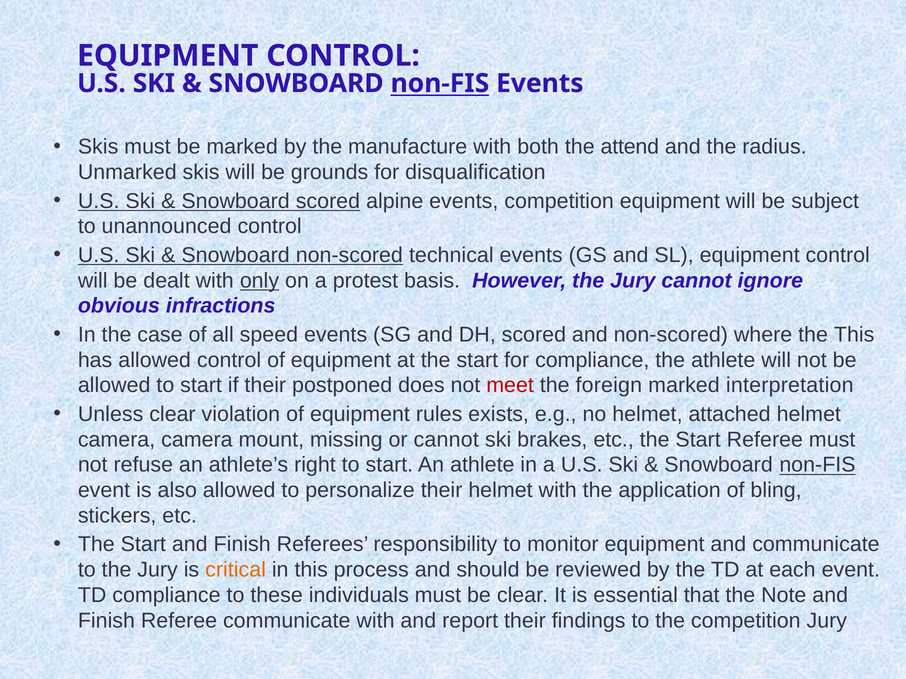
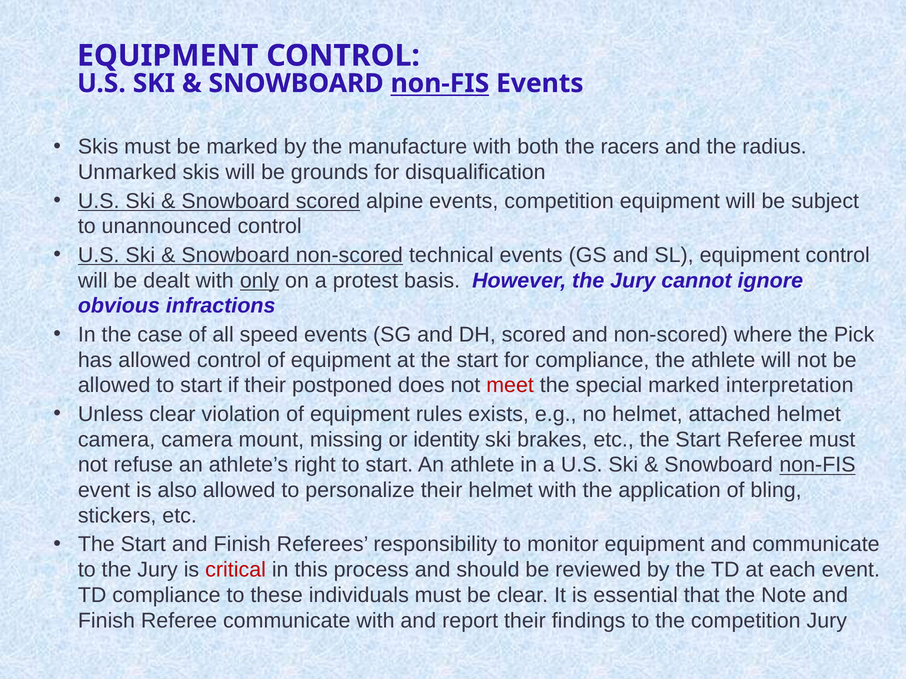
attend: attend -> racers (630, 147)
the This: This -> Pick (854, 335)
foreign: foreign -> special (609, 386)
or cannot: cannot -> identity (446, 440)
critical colour: orange -> red (236, 570)
